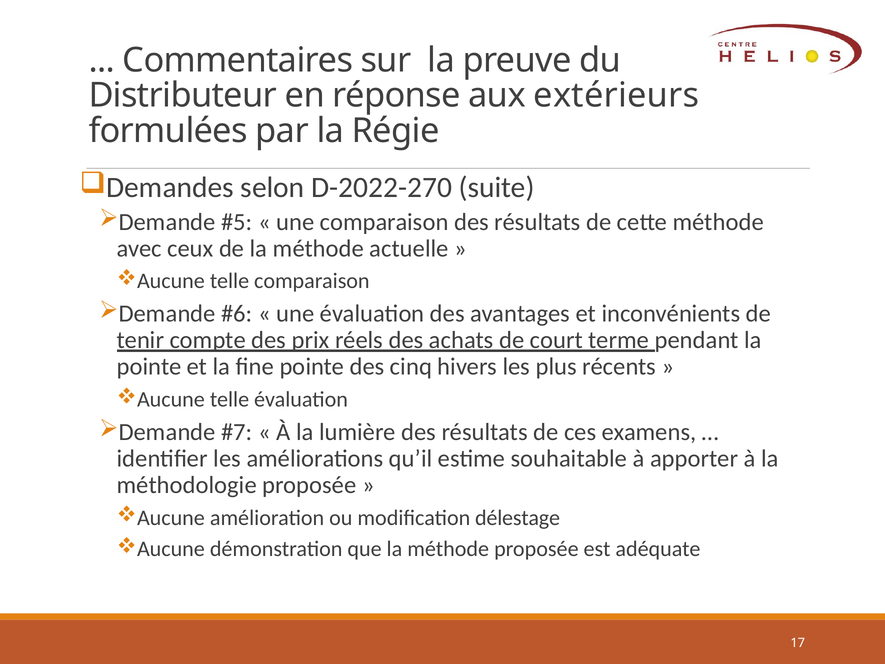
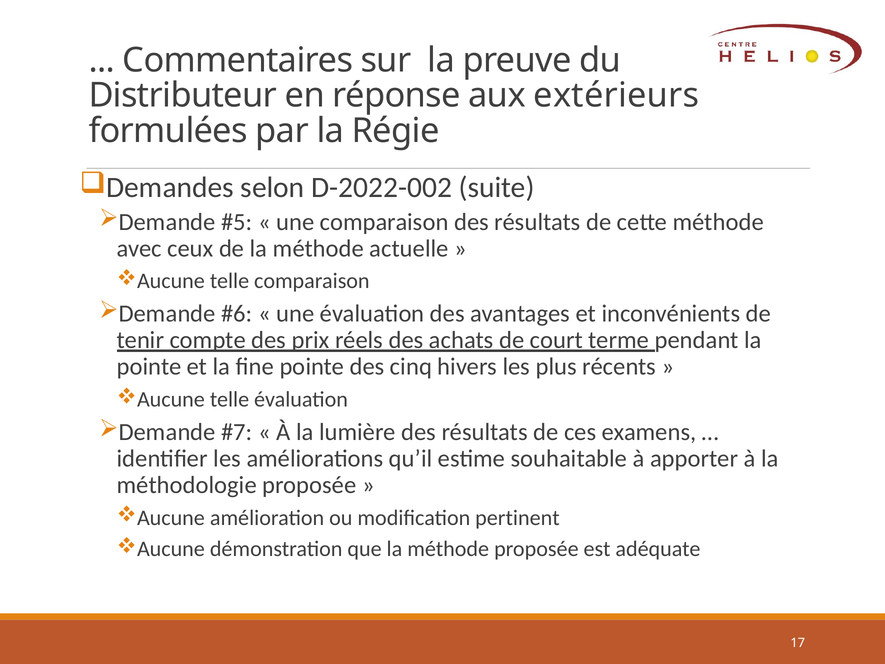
D-2022-270: D-2022-270 -> D-2022-002 (382, 188)
délestage: délestage -> pertinent (517, 518)
